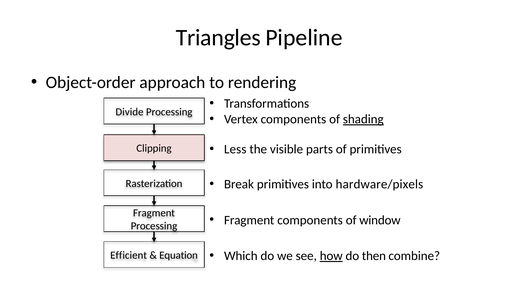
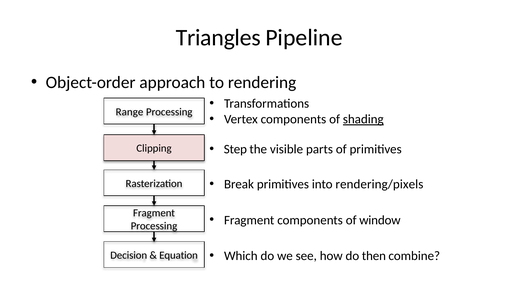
Divide: Divide -> Range (130, 112)
Less: Less -> Step (235, 149)
hardware/pixels: hardware/pixels -> rendering/pixels (379, 184)
how underline: present -> none (331, 256)
Efficient: Efficient -> Decision (129, 255)
